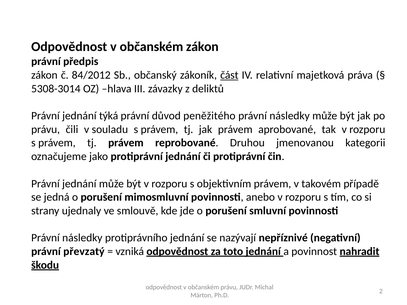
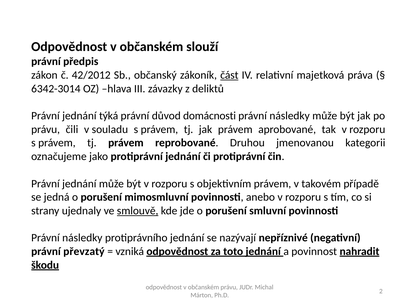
občanském zákon: zákon -> slouží (202, 47)
84/2012: 84/2012 -> 42/2012 (91, 75)
5308-3014: 5308-3014 -> 6342-3014 (56, 89)
peněžitého: peněžitého -> domácnosti (210, 116)
smlouvě underline: none -> present (138, 211)
